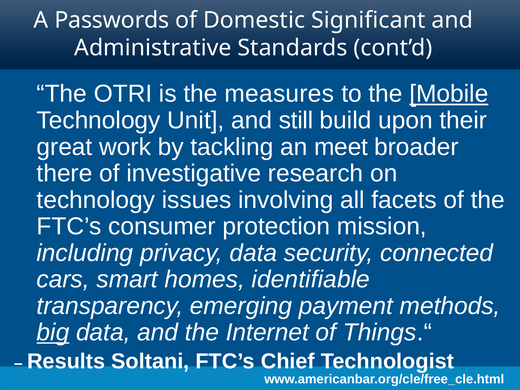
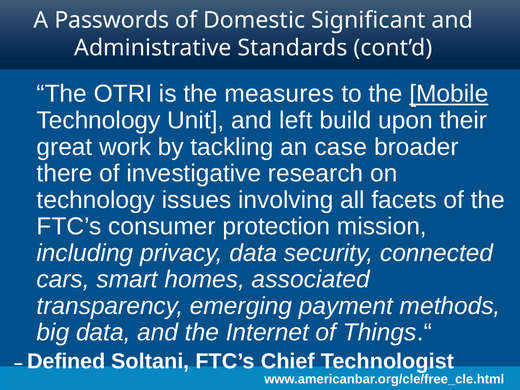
still: still -> left (296, 120)
meet: meet -> case (341, 147)
identifiable: identifiable -> associated (311, 279)
big underline: present -> none (53, 332)
Results: Results -> Defined (66, 361)
